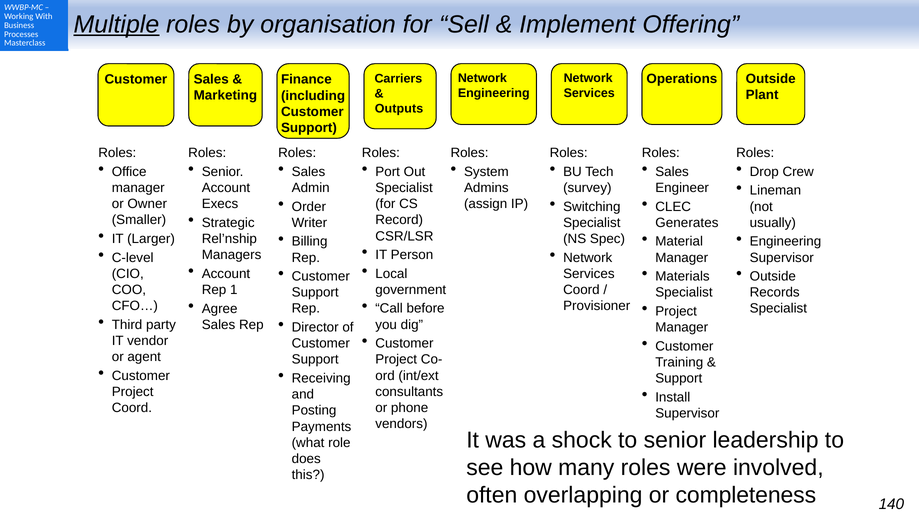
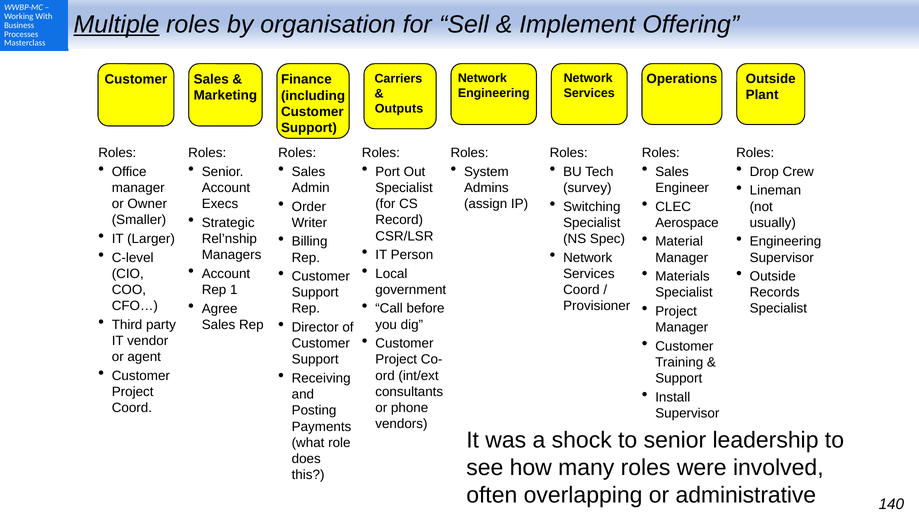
Generates: Generates -> Aerospace (687, 223)
completeness: completeness -> administrative (746, 495)
